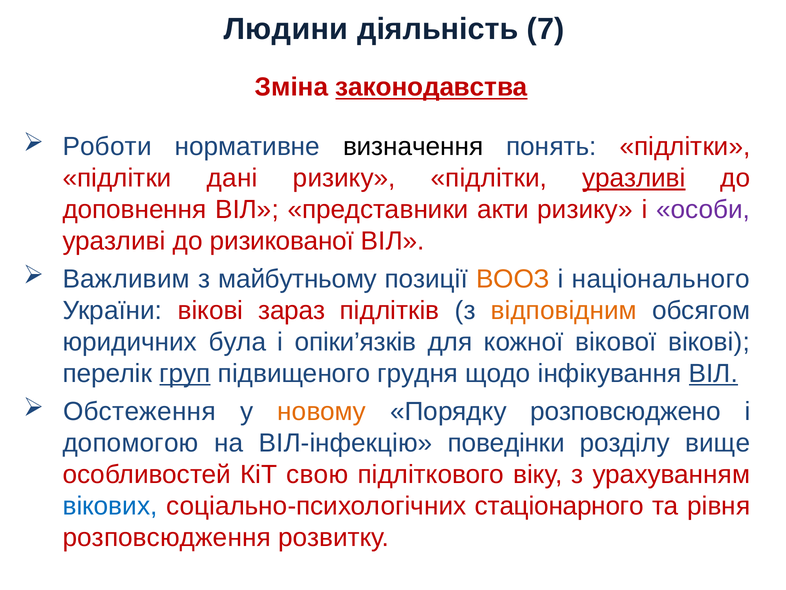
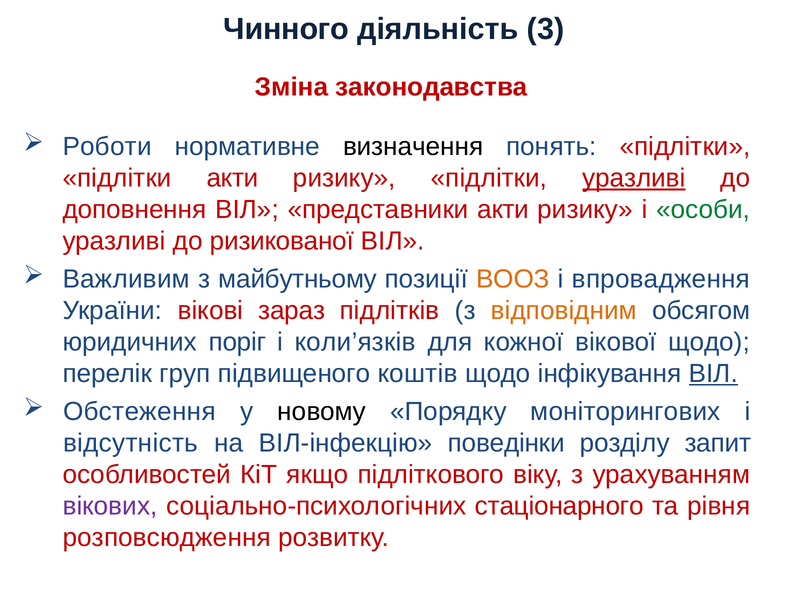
Людини: Людини -> Чинного (286, 29)
7: 7 -> 3 (546, 29)
законодавства underline: present -> none (431, 87)
підлітки дані: дані -> акти (232, 178)
особи colour: purple -> green (703, 210)
національного: національного -> впровадження (661, 279)
була: була -> поріг (237, 342)
опіки’язків: опіки’язків -> коли’язків (355, 342)
вікової вікові: вікові -> щодо (709, 342)
груп underline: present -> none (185, 373)
грудня: грудня -> коштів (418, 373)
новому colour: orange -> black (322, 411)
розповсюджено: розповсюджено -> моніторингових (625, 411)
допомогою: допомогою -> відсутність (130, 443)
вище: вище -> запит (718, 443)
свою: свою -> якщо (317, 474)
вікових colour: blue -> purple (110, 506)
